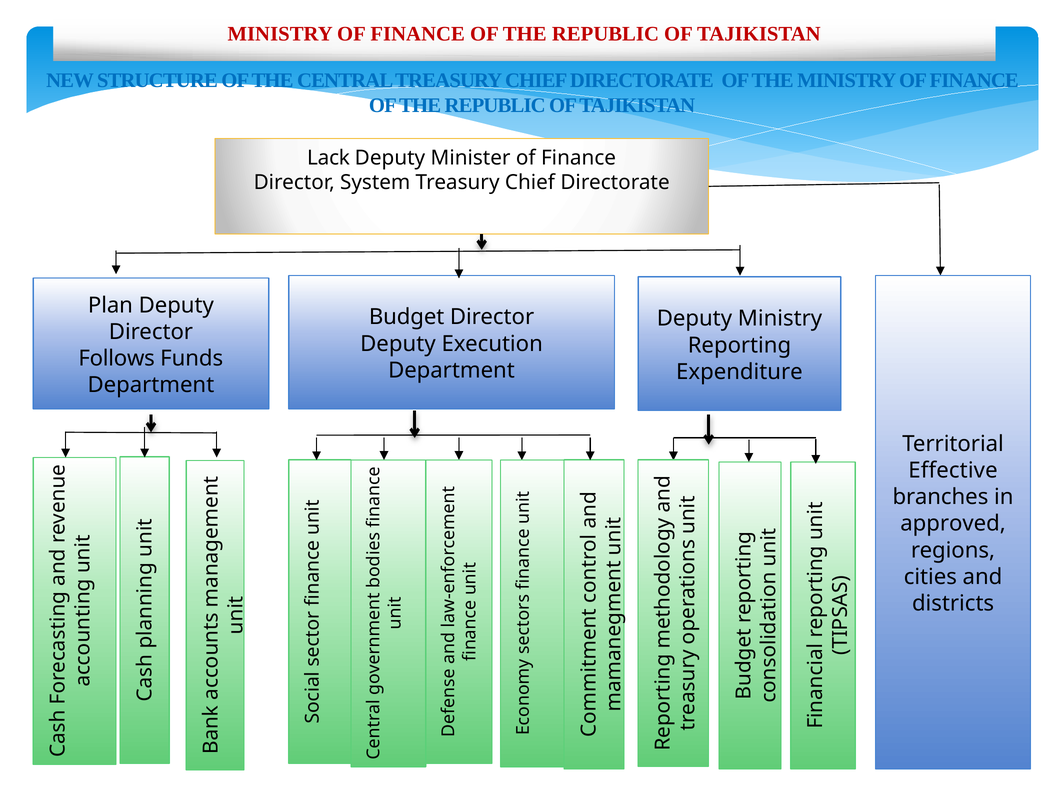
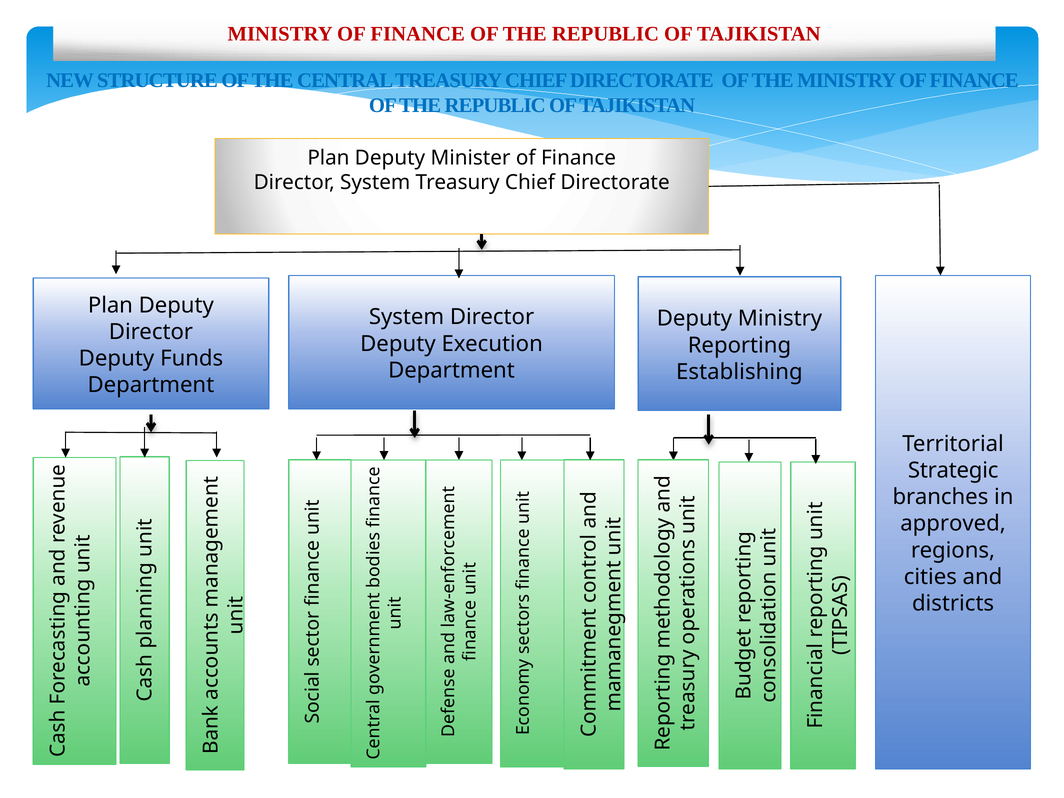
Lack: Lack -> Plan (328, 158)
Budget: Budget -> System (407, 317)
Follows: Follows -> Deputy (116, 359)
Expenditure: Expenditure -> Establishing (739, 372)
Effective: Effective -> Strategic (953, 470)
